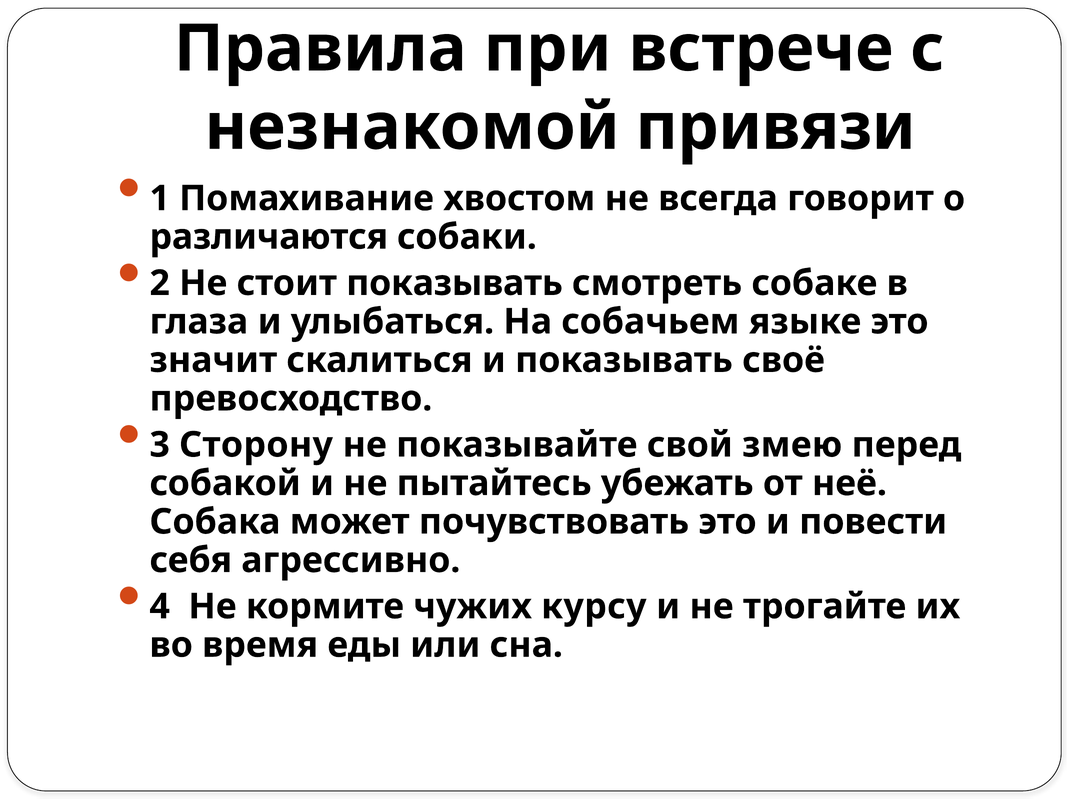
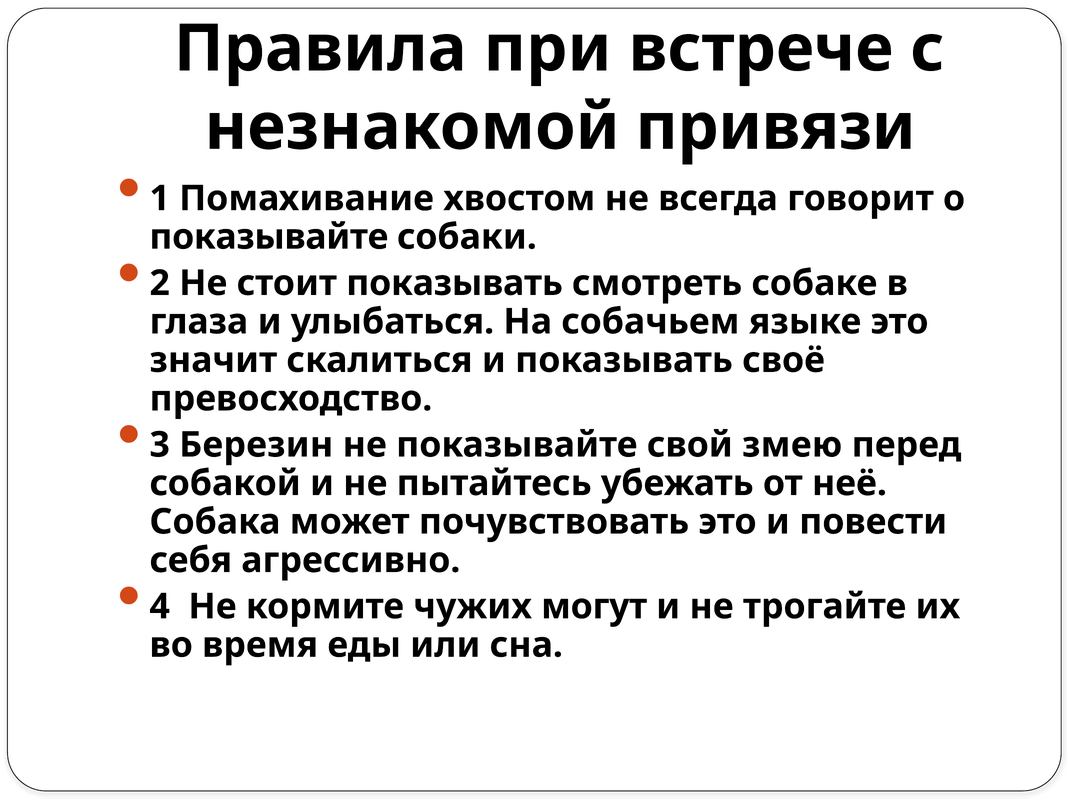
различаются: различаются -> показывайте (269, 237)
Сторону: Сторону -> Березин (256, 445)
курсу: курсу -> могут (594, 606)
